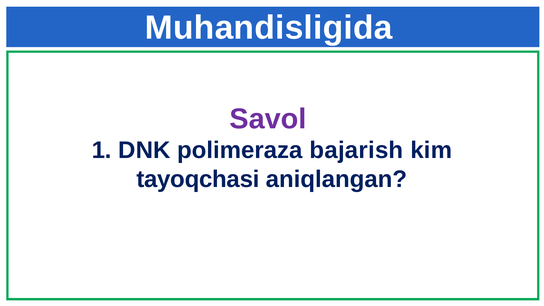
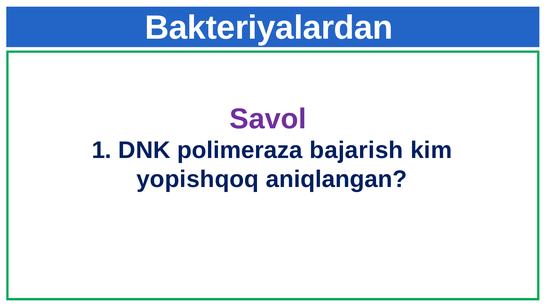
Muhandisligida: Muhandisligida -> Bakteriyalardan (269, 28)
tayoqchasi: tayoqchasi -> yopishqoq (198, 179)
